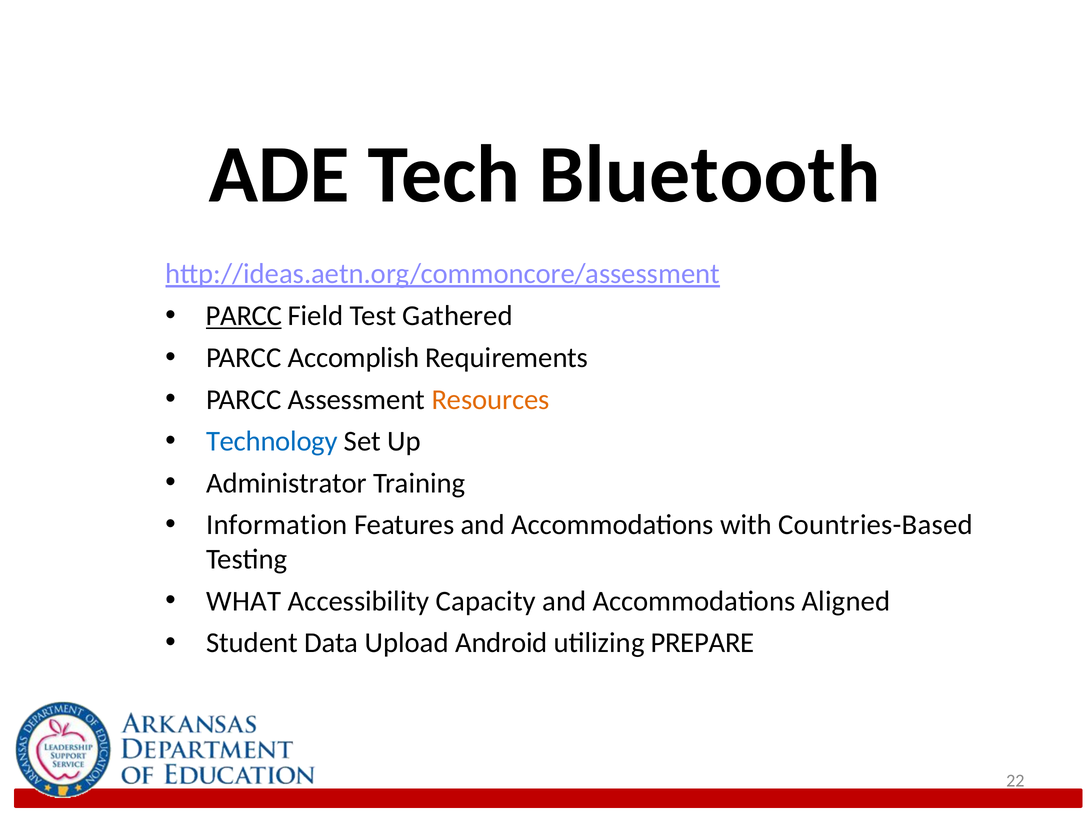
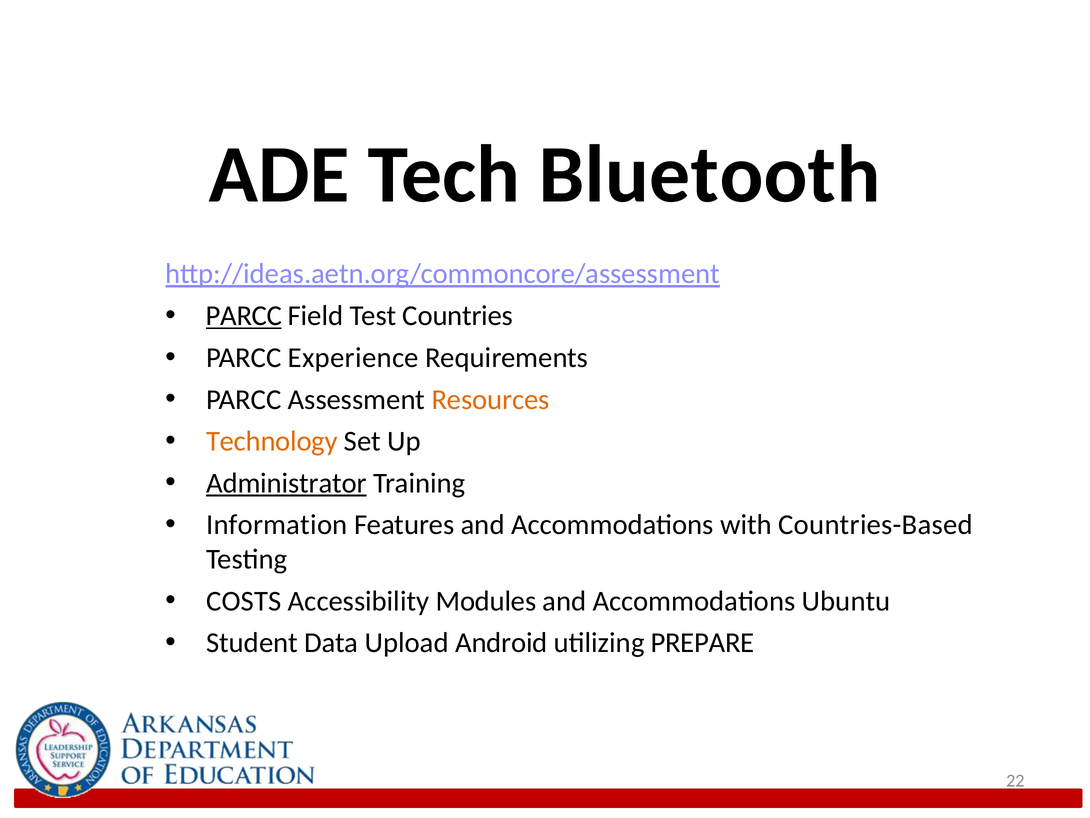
Gathered: Gathered -> Countries (458, 316)
Accomplish: Accomplish -> Experience (353, 358)
Technology colour: blue -> orange (272, 441)
Administrator underline: none -> present (287, 483)
WHAT: WHAT -> COSTS (244, 601)
Capacity: Capacity -> Modules (486, 601)
Aligned: Aligned -> Ubuntu (846, 601)
